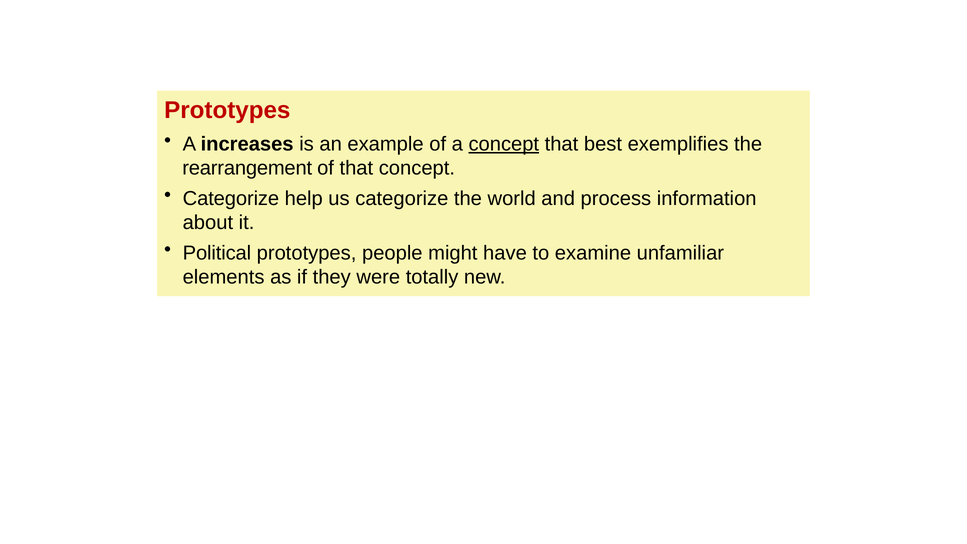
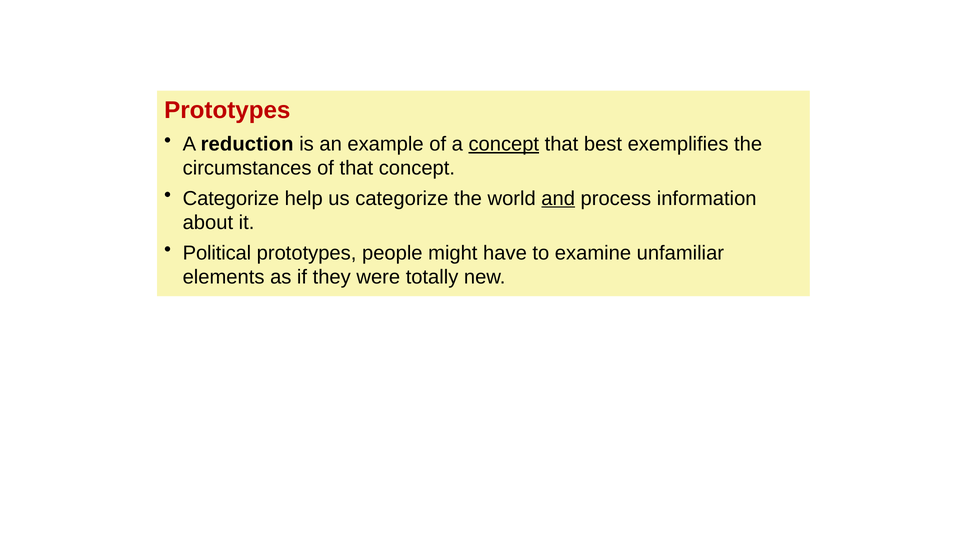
increases: increases -> reduction (247, 144)
rearrangement: rearrangement -> circumstances (247, 168)
and underline: none -> present (558, 198)
